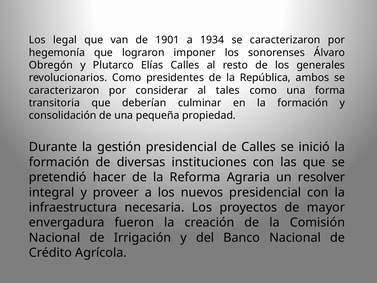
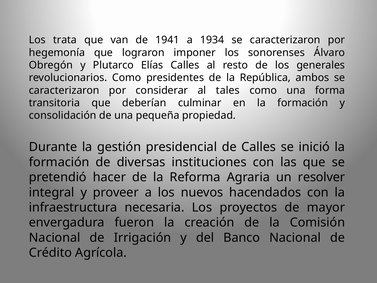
legal: legal -> trata (65, 40)
1901: 1901 -> 1941 (167, 40)
nuevos presidencial: presidencial -> hacendados (265, 192)
